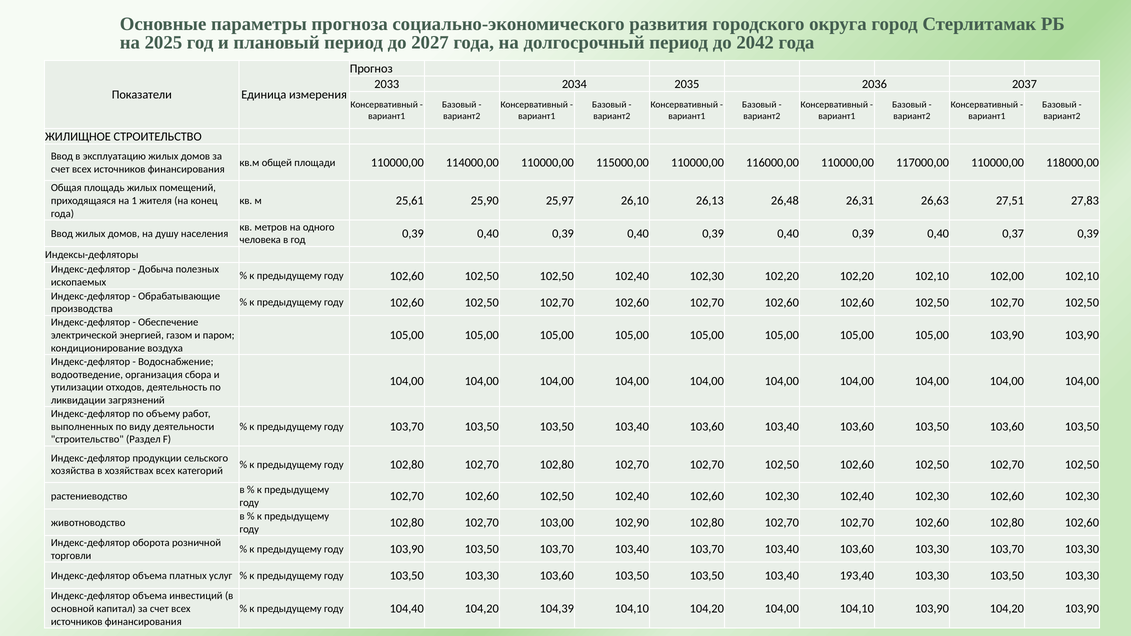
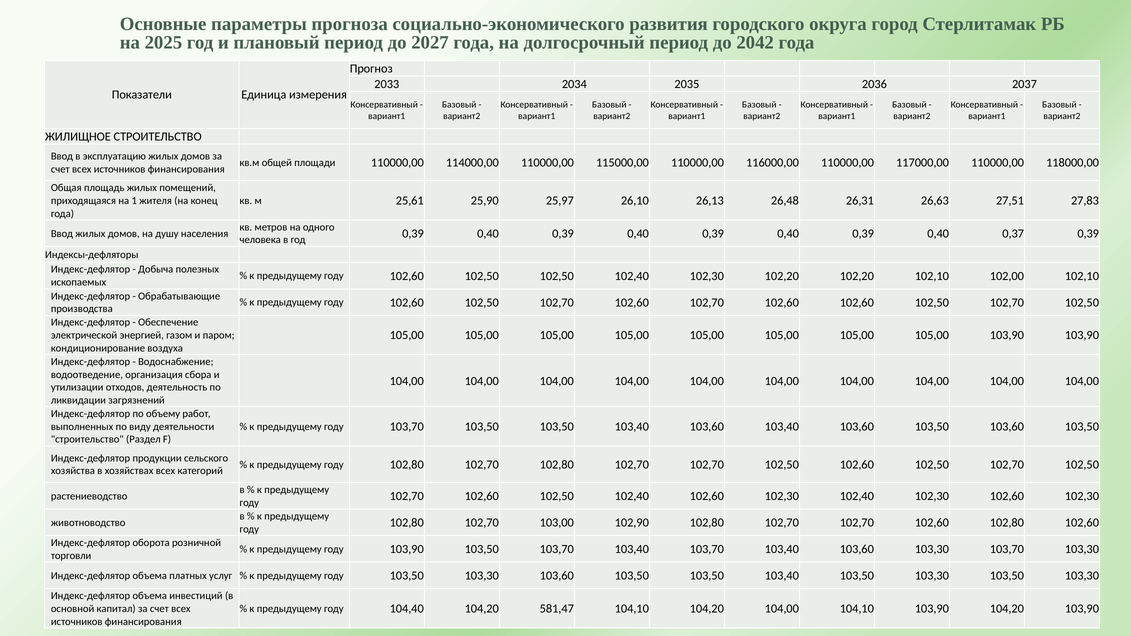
103,40 193,40: 193,40 -> 103,50 (857, 576)
104,39: 104,39 -> 581,47 (557, 609)
